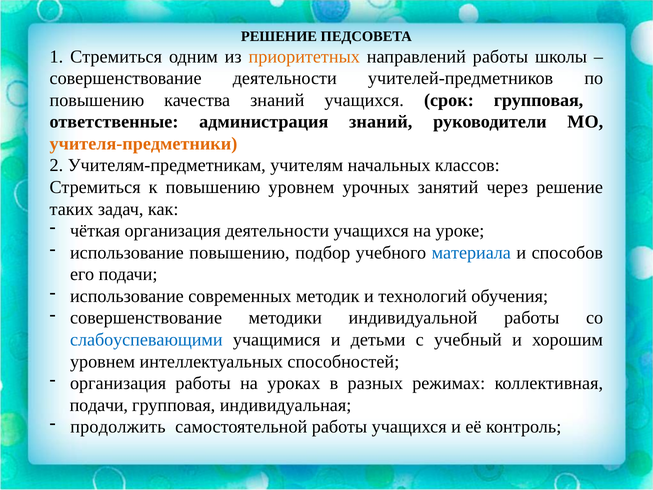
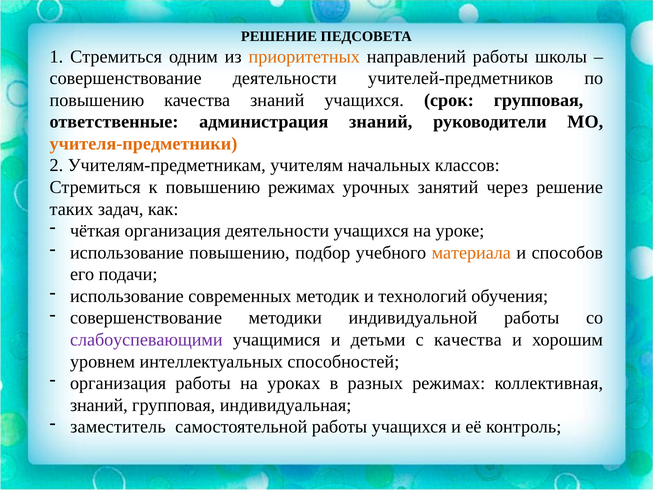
повышению уровнем: уровнем -> режимах (302, 187)
материала colour: blue -> orange (471, 253)
слабоуспевающими colour: blue -> purple (146, 340)
с учебный: учебный -> качества (468, 340)
подачи: подачи -> знаний (99, 405)
продолжить: продолжить -> заместитель (118, 427)
